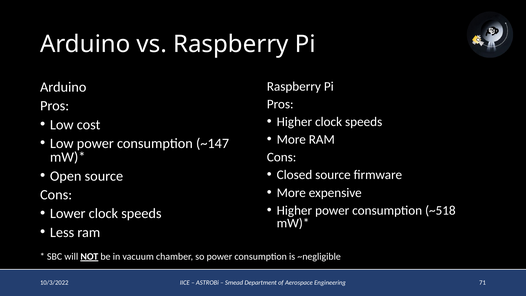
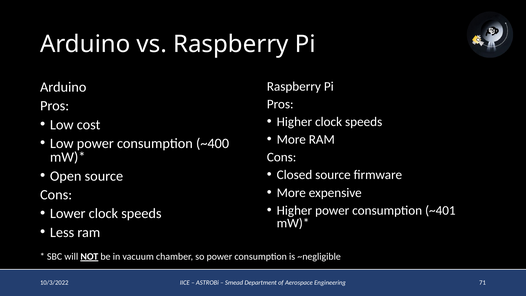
~147: ~147 -> ~400 (213, 143)
~518: ~518 -> ~401 (440, 210)
